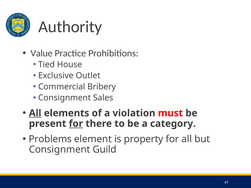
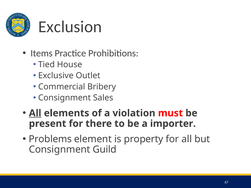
Authority: Authority -> Exclusion (70, 27)
Value: Value -> Items (42, 53)
for underline: present -> none (76, 124)
category: category -> importer (173, 124)
